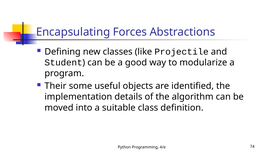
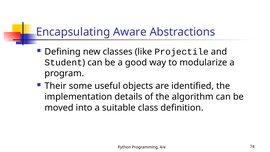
Forces: Forces -> Aware (130, 32)
